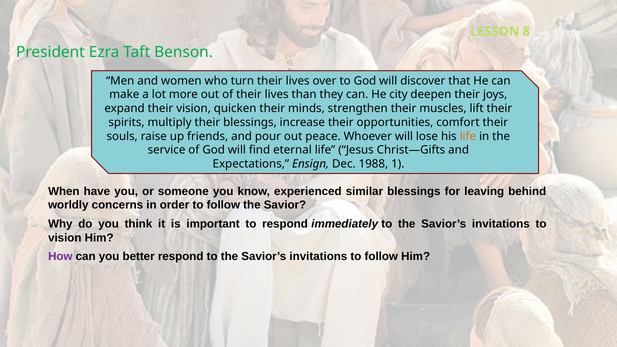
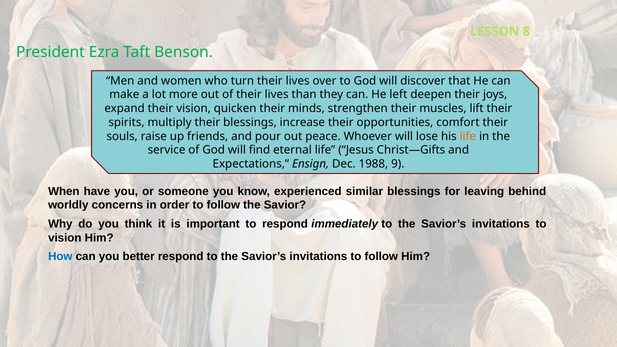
city: city -> left (398, 95)
1: 1 -> 9 (398, 164)
How colour: purple -> blue (60, 257)
